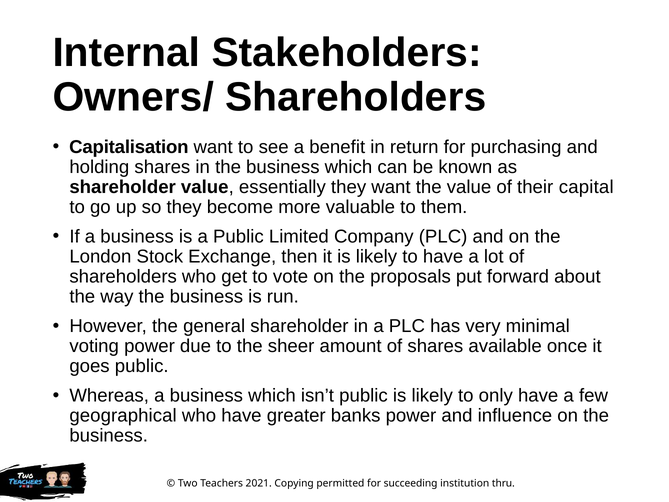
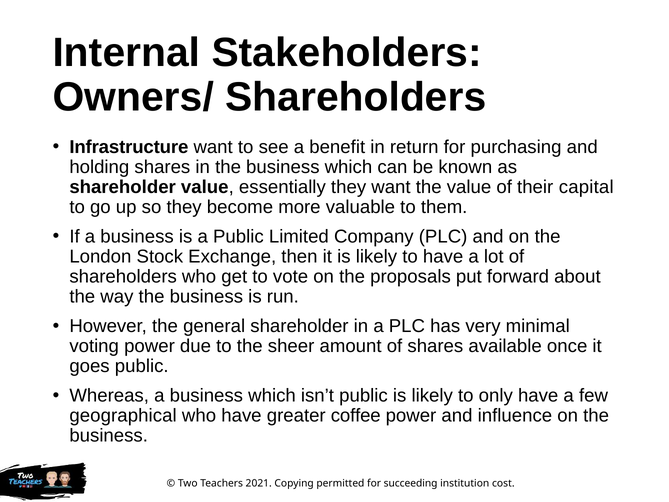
Capitalisation: Capitalisation -> Infrastructure (129, 147)
banks: banks -> coffee (356, 416)
thru: thru -> cost (503, 483)
